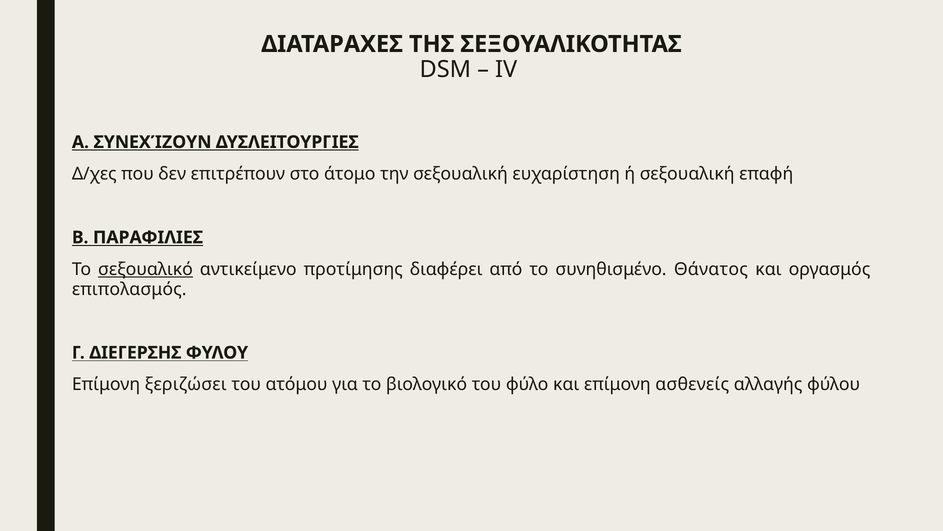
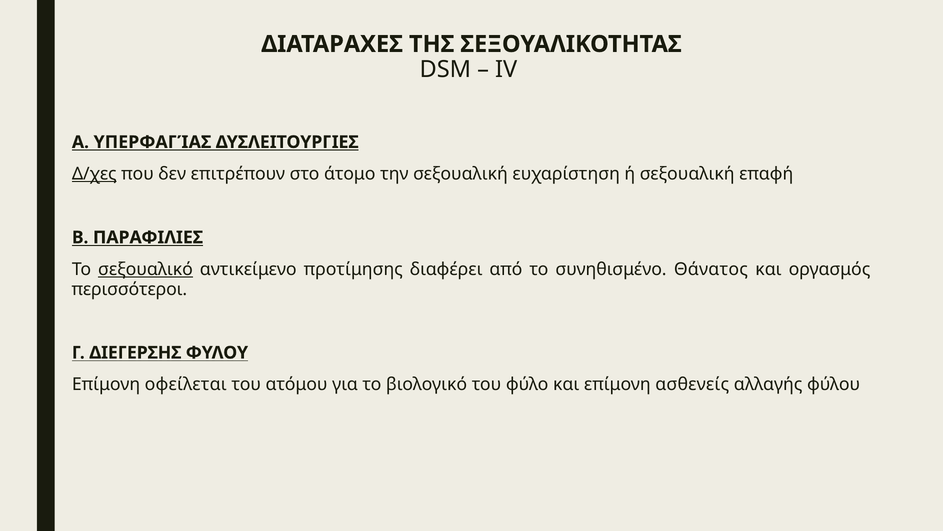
ΣΥΝΕΧΊΖΟΥΝ: ΣΥΝΕΧΊΖΟΥΝ -> ΥΠΕΡΦΑΓΊΑΣ (152, 142)
Δ/χες underline: none -> present (94, 174)
επιπολασμός: επιπολασμός -> περισσότεροι (129, 289)
ξεριζώσει: ξεριζώσει -> οφείλεται (186, 384)
